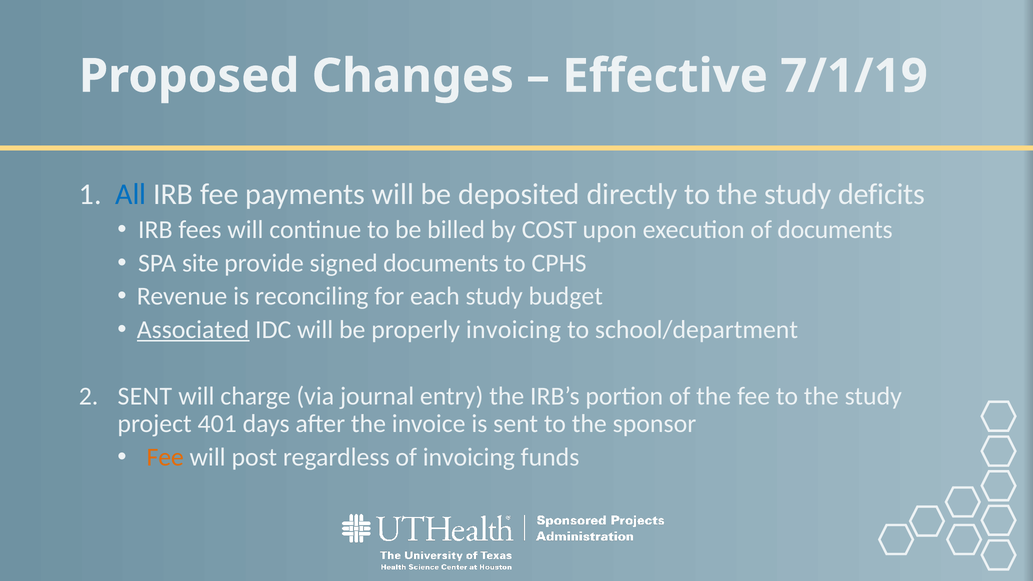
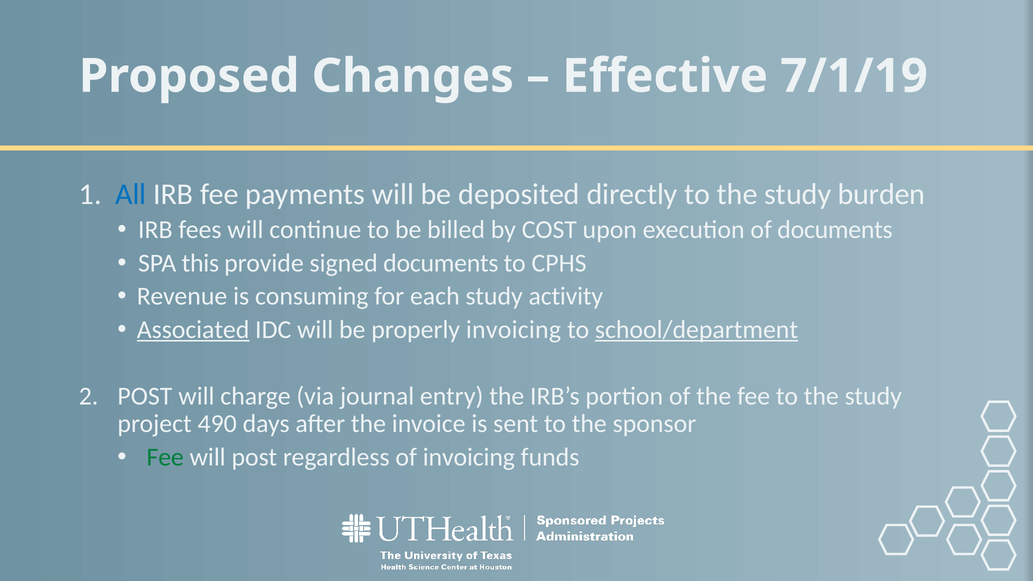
deficits: deficits -> burden (881, 194)
site: site -> this (200, 263)
reconciling: reconciling -> consuming (312, 296)
budget: budget -> activity (566, 296)
school/department underline: none -> present (696, 330)
SENT: SENT -> POST (145, 396)
401: 401 -> 490 (217, 424)
Fee colour: orange -> green (165, 457)
